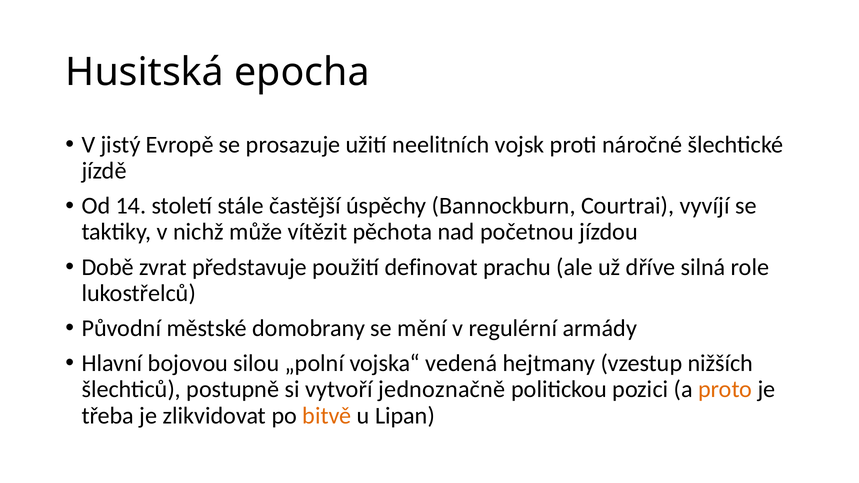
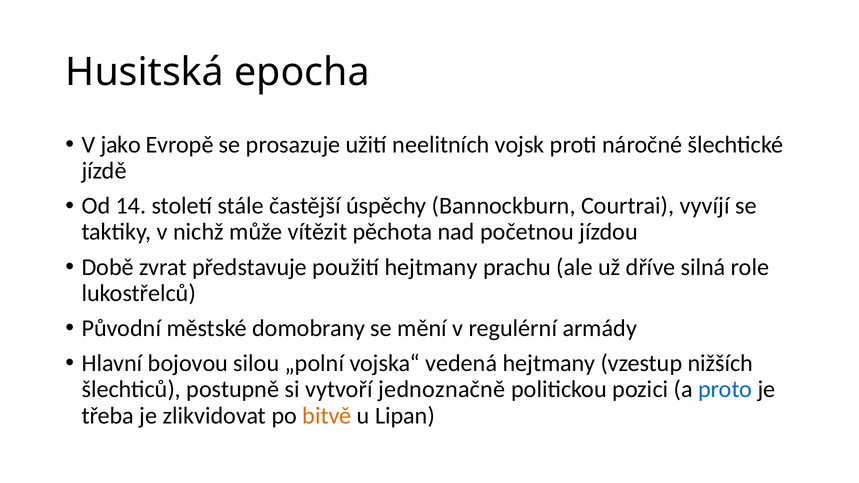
jistý: jistý -> jako (121, 145)
použití definovat: definovat -> hejtmany (431, 267)
proto colour: orange -> blue (725, 390)
